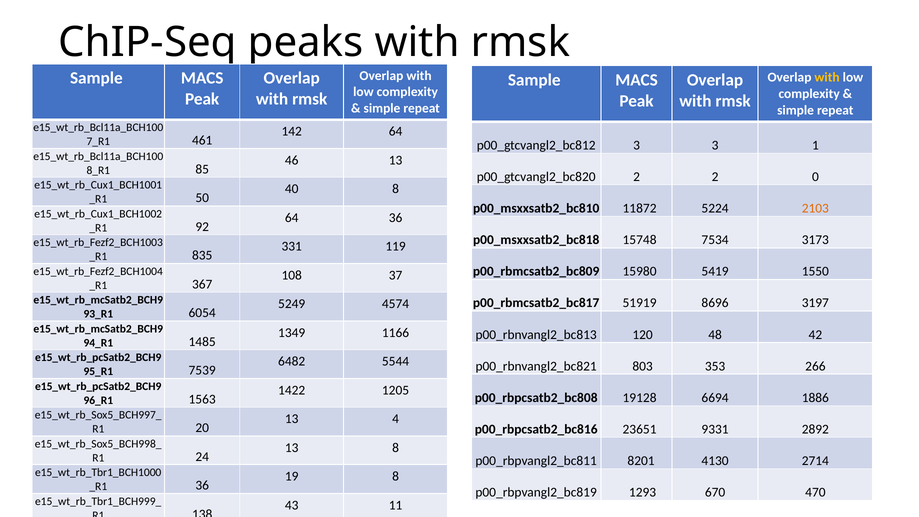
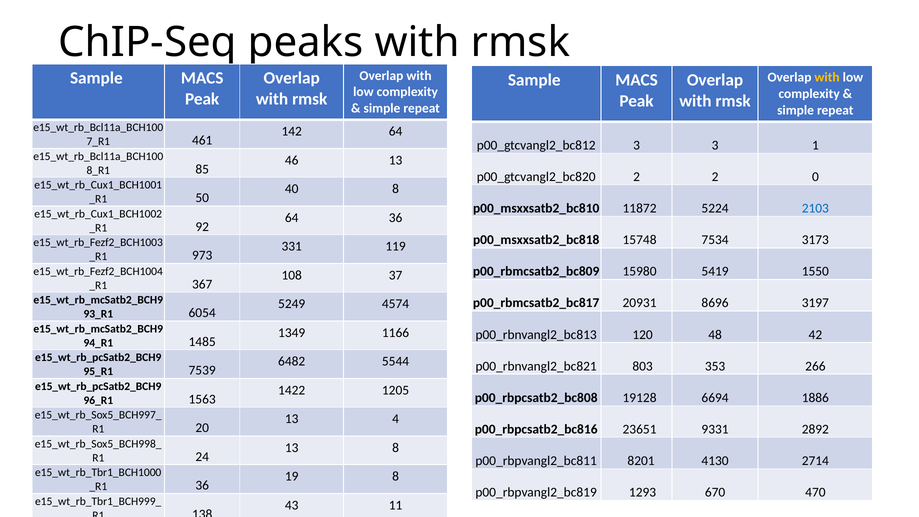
2103 colour: orange -> blue (815, 208)
835: 835 -> 973 (202, 255)
51919: 51919 -> 20931 (640, 303)
